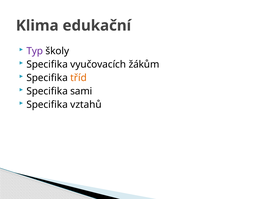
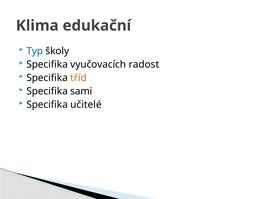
Typ colour: purple -> blue (35, 51)
žákům: žákům -> radost (144, 64)
vztahů: vztahů -> učitelé (86, 105)
